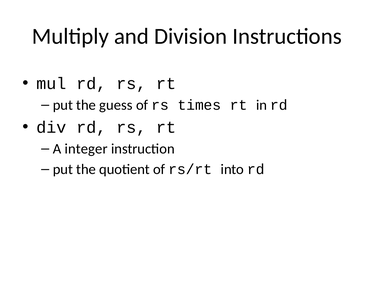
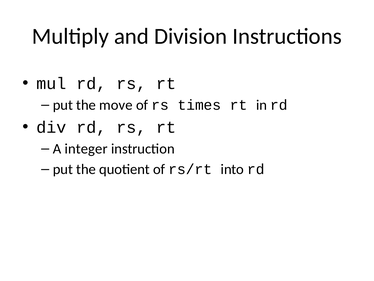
guess: guess -> move (116, 105)
